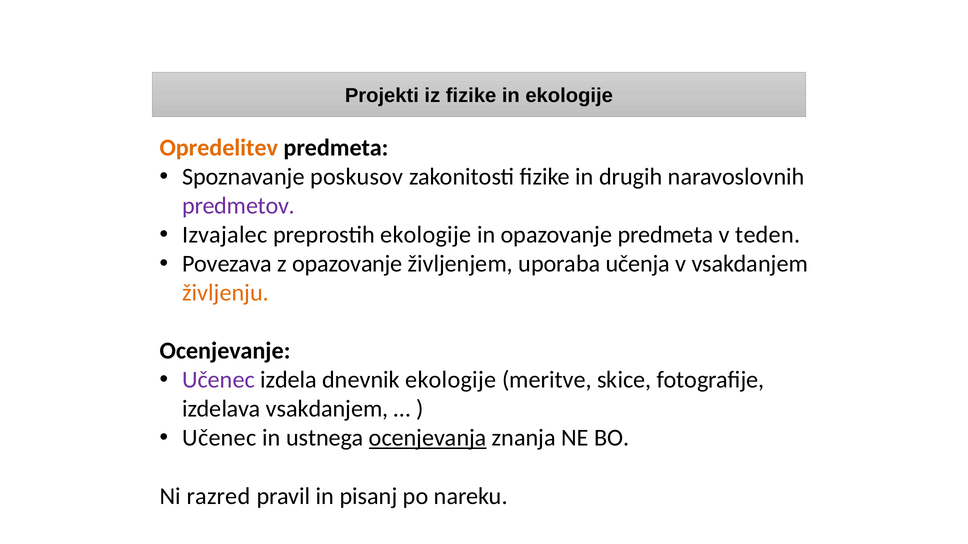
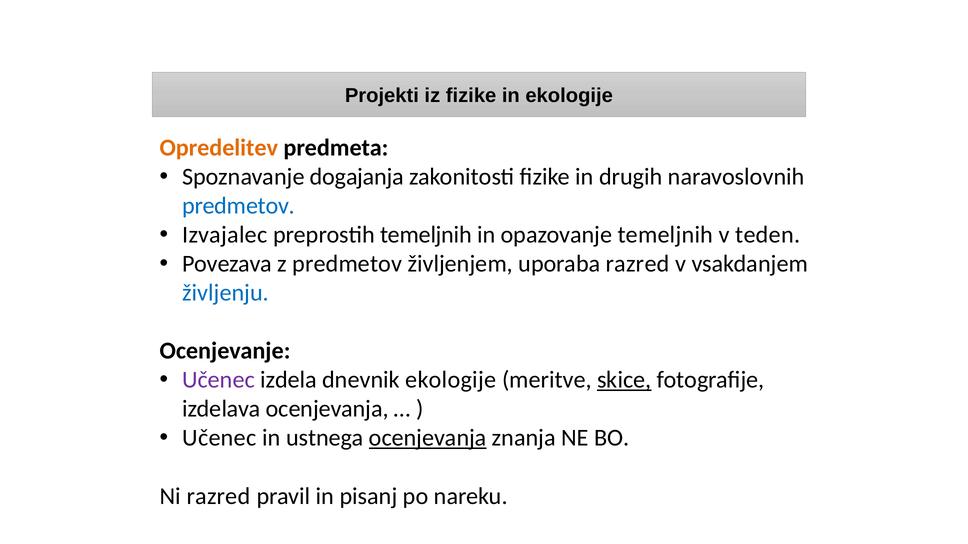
poskusov: poskusov -> dogajanja (357, 177)
predmetov colour: purple -> blue (239, 206)
preprostih ekologije: ekologije -> temeljnih (426, 235)
opazovanje predmeta: predmeta -> temeljnih (665, 235)
z opazovanje: opazovanje -> predmetov (347, 264)
uporaba učenja: učenja -> razred (638, 264)
življenju colour: orange -> blue (226, 293)
skice underline: none -> present (624, 380)
izdelava vsakdanjem: vsakdanjem -> ocenjevanja (327, 409)
